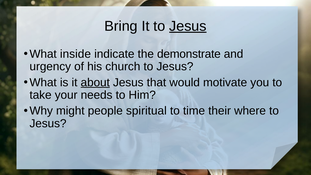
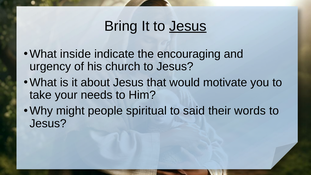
demonstrate: demonstrate -> encouraging (189, 54)
about underline: present -> none (95, 82)
time: time -> said (194, 111)
where: where -> words (250, 111)
